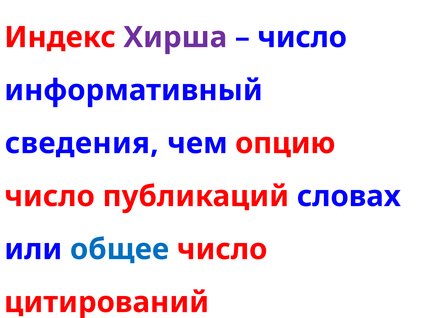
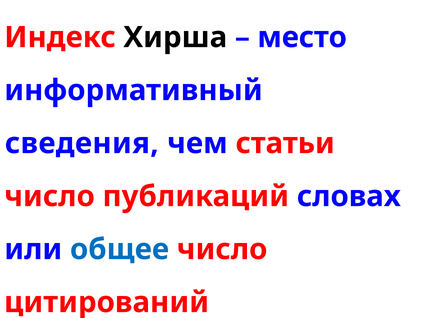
Хирша colour: purple -> black (175, 37)
число: число -> место (302, 37)
опцию: опцию -> статьи (285, 143)
